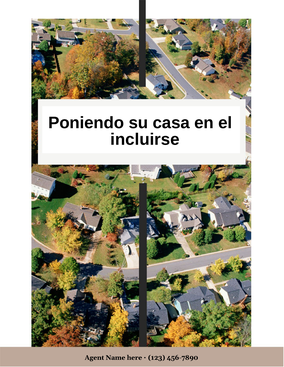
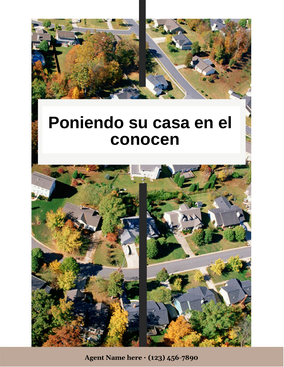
incluirse: incluirse -> conocen (145, 140)
